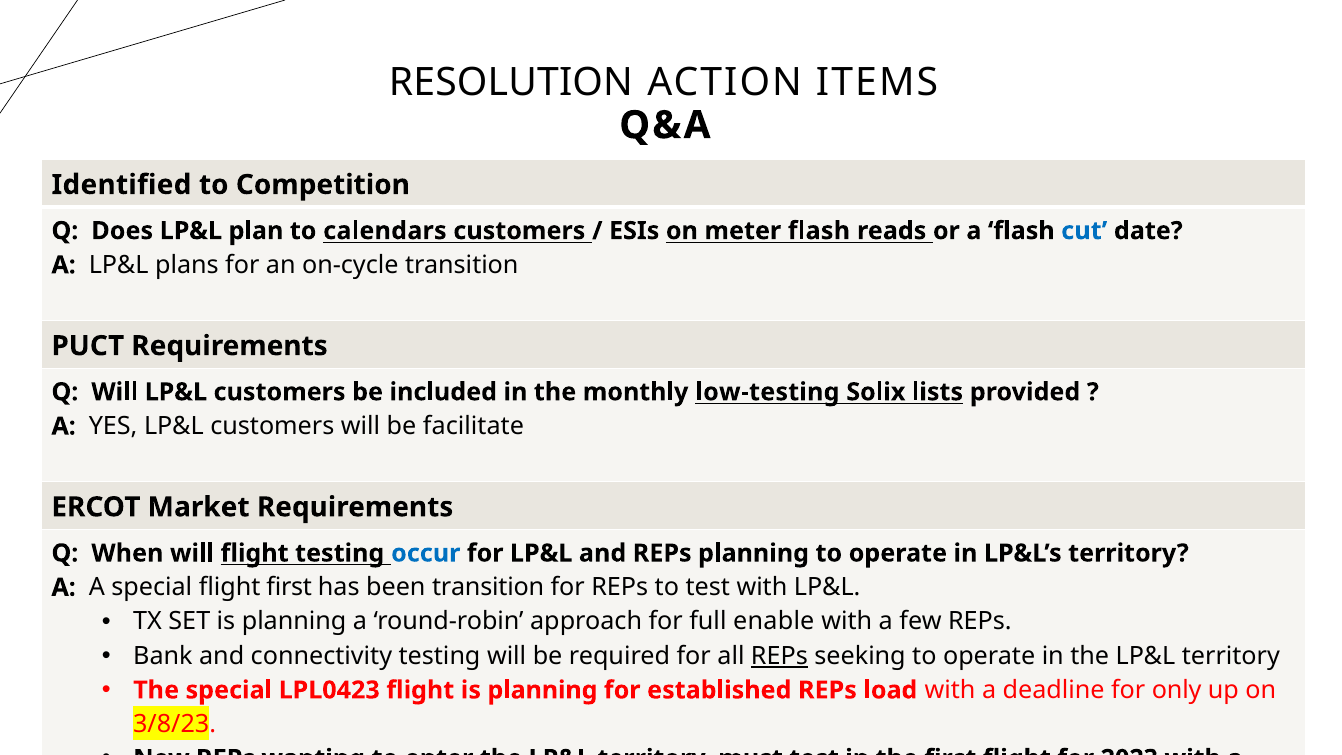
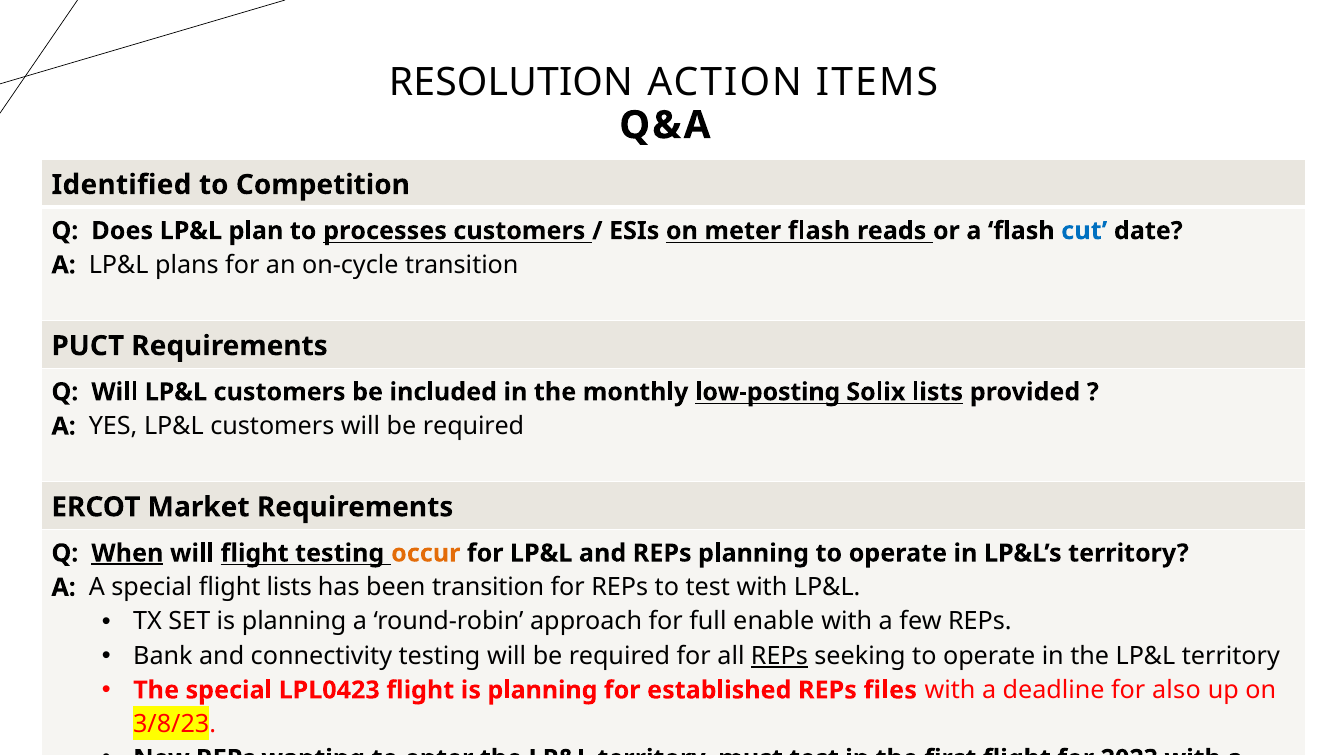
calendars: calendars -> processes (385, 231)
low-testing: low-testing -> low-posting (768, 392)
customers will be facilitate: facilitate -> required (474, 426)
When underline: none -> present (127, 553)
occur colour: blue -> orange (426, 553)
flight first: first -> lists (289, 587)
load: load -> files (890, 690)
only: only -> also (1176, 690)
